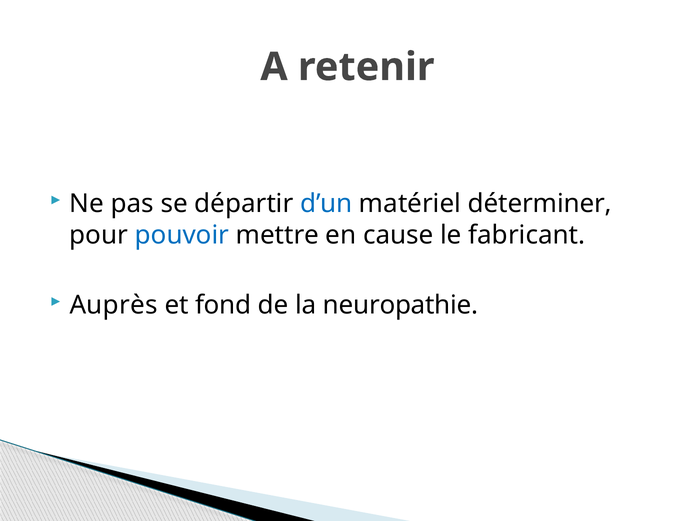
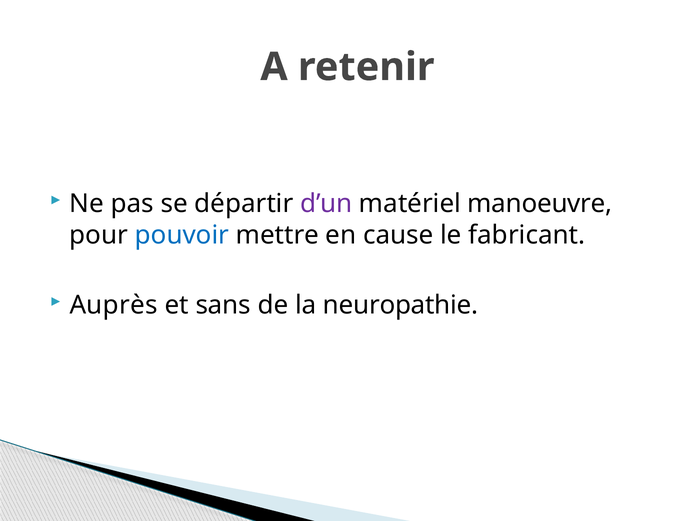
d’un colour: blue -> purple (326, 204)
déterminer: déterminer -> manoeuvre (540, 204)
fond: fond -> sans (223, 305)
